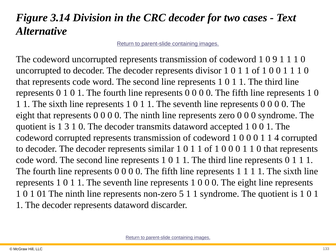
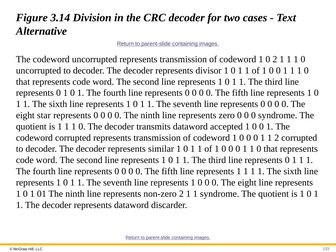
0 9: 9 -> 2 (275, 59)
eight that: that -> star (44, 115)
is 1 3: 3 -> 1 (67, 127)
1 4: 4 -> 2 (277, 138)
non-zero 5: 5 -> 2 (181, 194)
